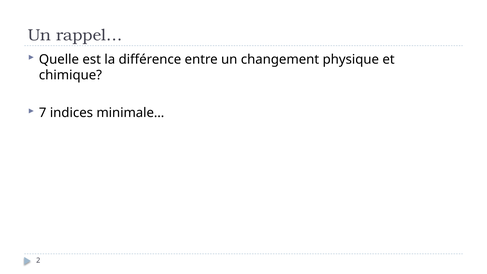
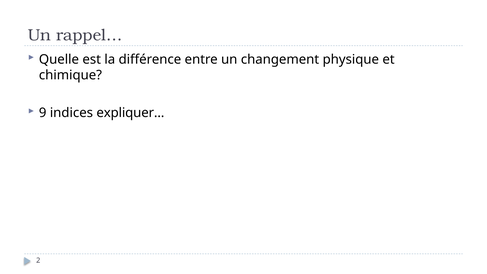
7: 7 -> 9 (43, 113)
minimale…: minimale… -> expliquer… (130, 113)
